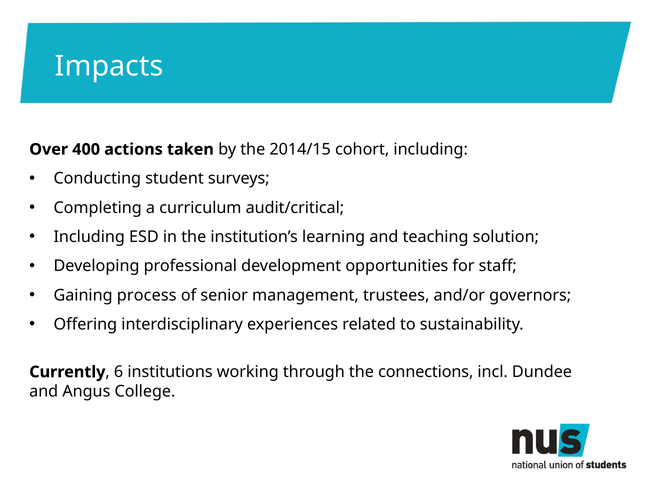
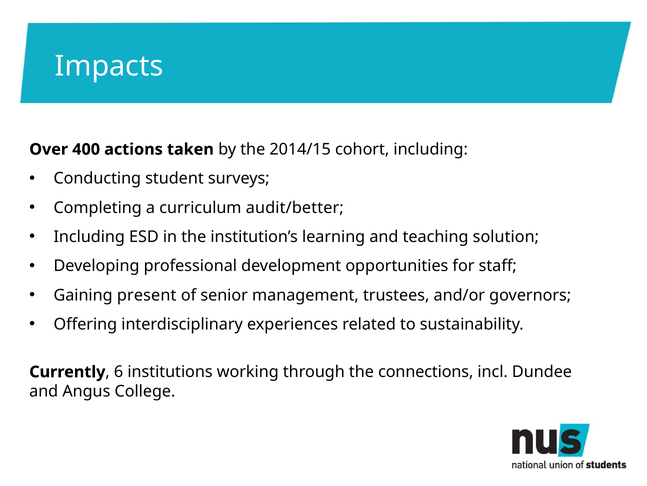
audit/critical: audit/critical -> audit/better (295, 207)
process: process -> present (147, 295)
